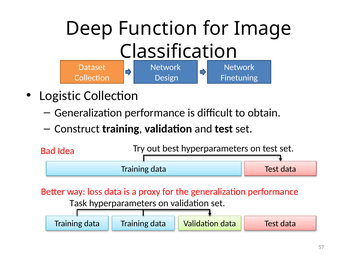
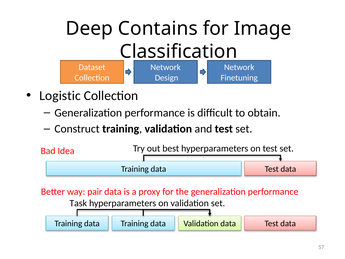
Function: Function -> Contains (158, 29)
loss: loss -> pair (95, 191)
